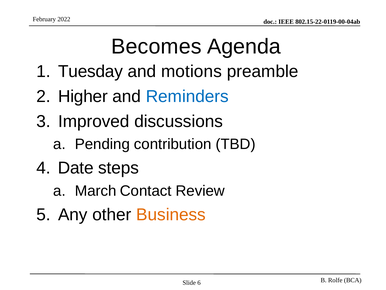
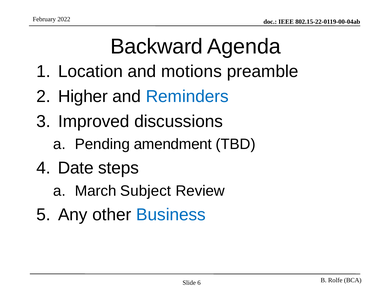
Becomes: Becomes -> Backward (157, 46)
Tuesday: Tuesday -> Location (90, 71)
contribution: contribution -> amendment (173, 144)
Contact: Contact -> Subject (146, 191)
Business colour: orange -> blue (171, 214)
